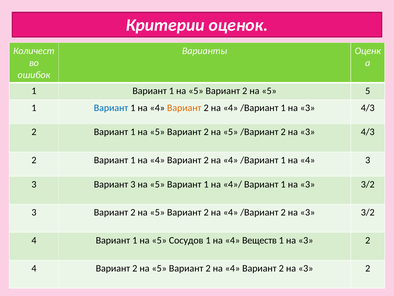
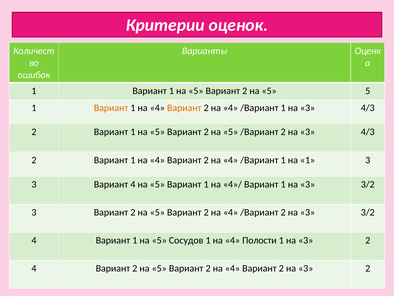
Вариант colour: blue -> orange (111, 108)
/Вариант 1 на 4: 4 -> 1 (308, 160)
Вариант 3: 3 -> 4 (133, 184)
Веществ: Веществ -> Полости (259, 240)
